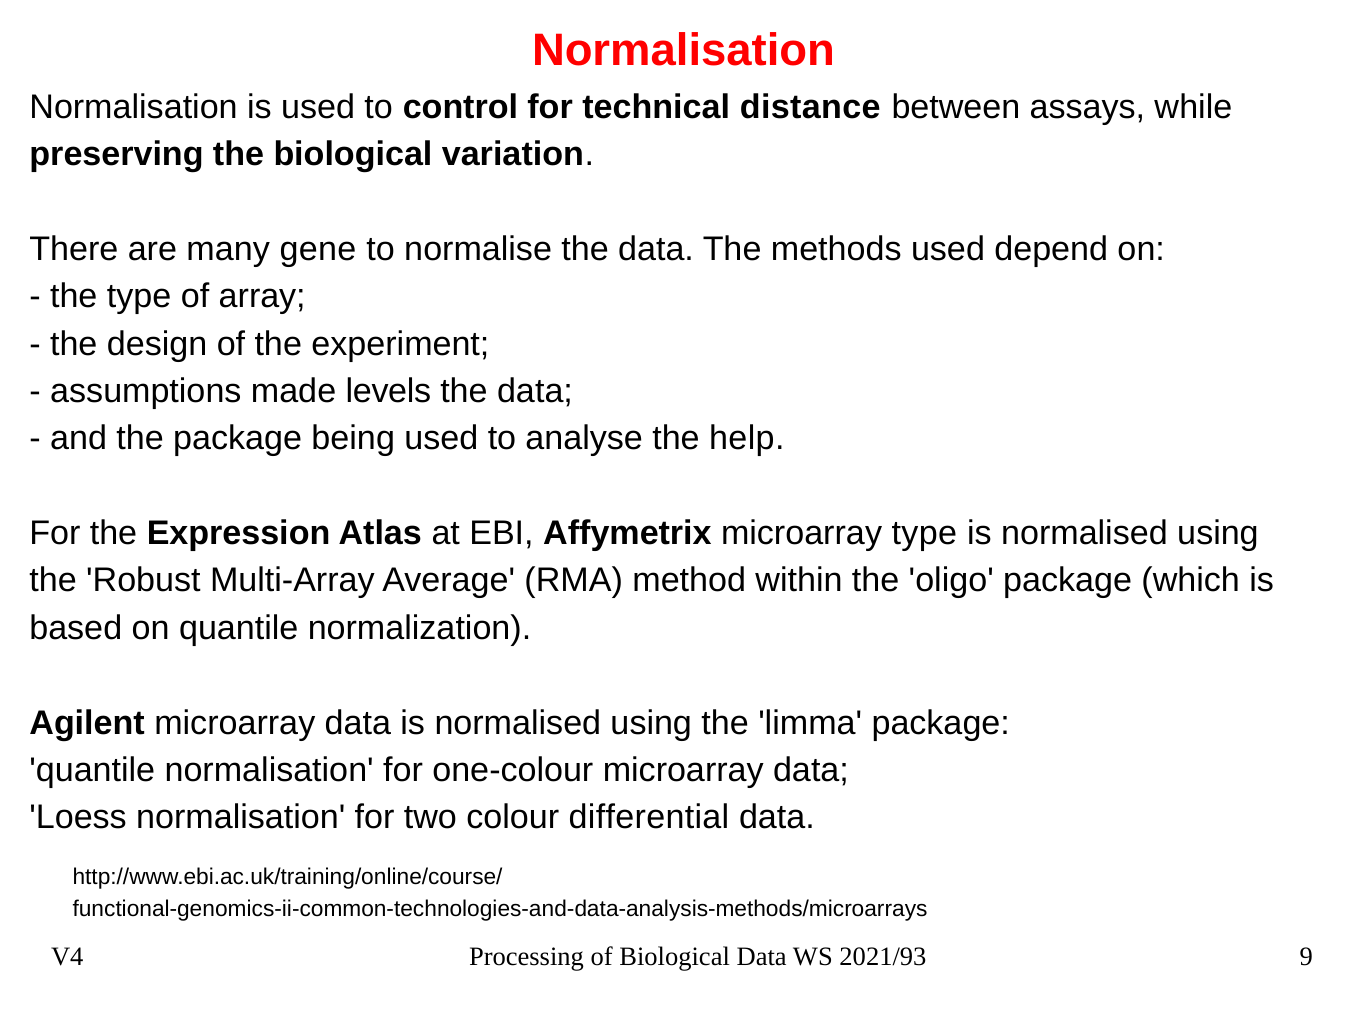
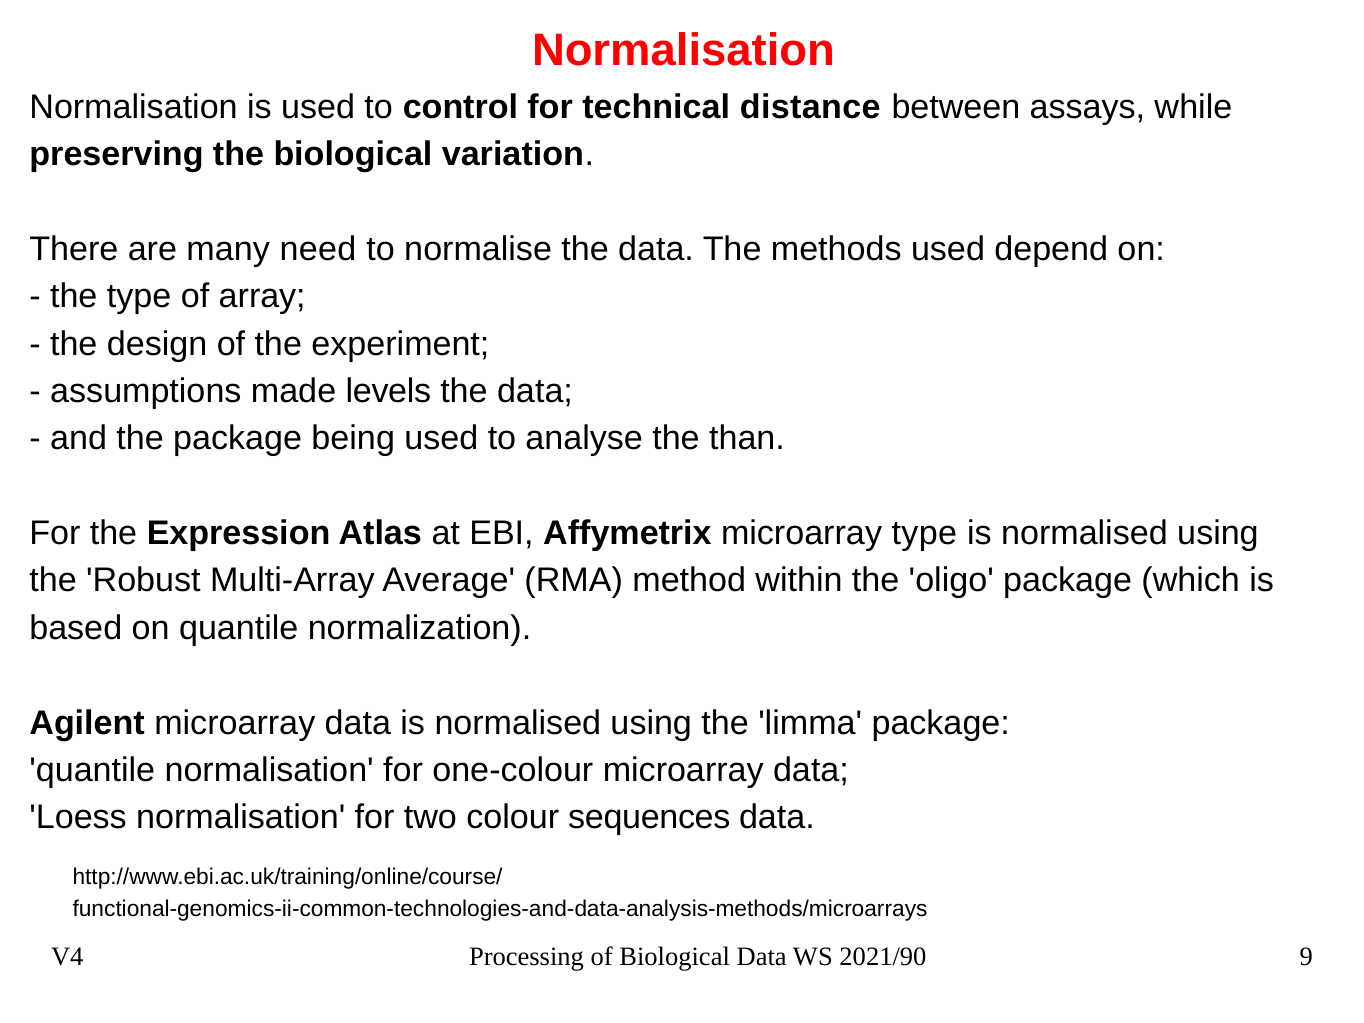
gene: gene -> need (318, 249)
help: help -> than (747, 439)
differential: differential -> sequences (649, 818)
2021/93: 2021/93 -> 2021/90 (883, 957)
